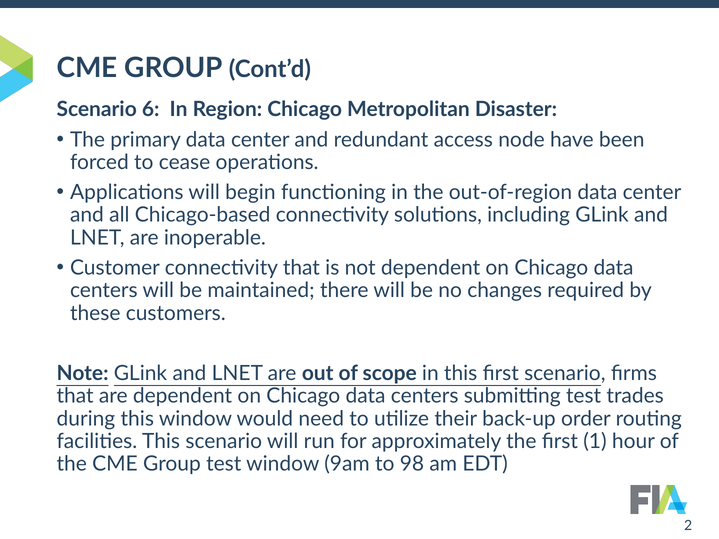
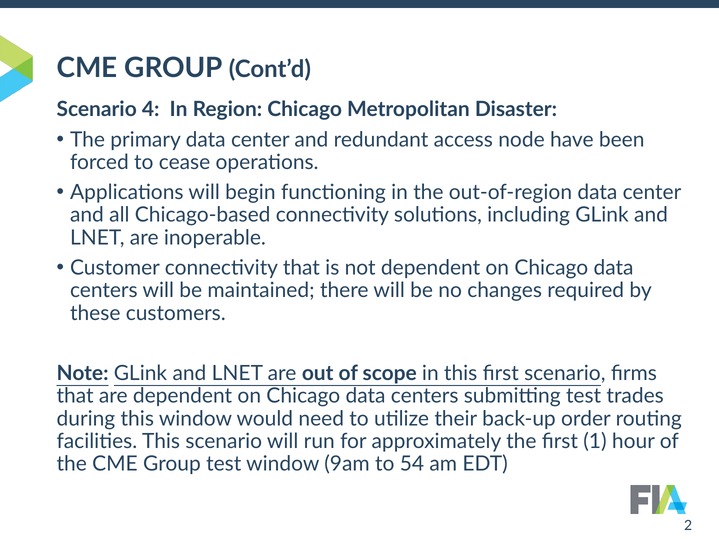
6: 6 -> 4 (151, 110)
98: 98 -> 54 (412, 464)
